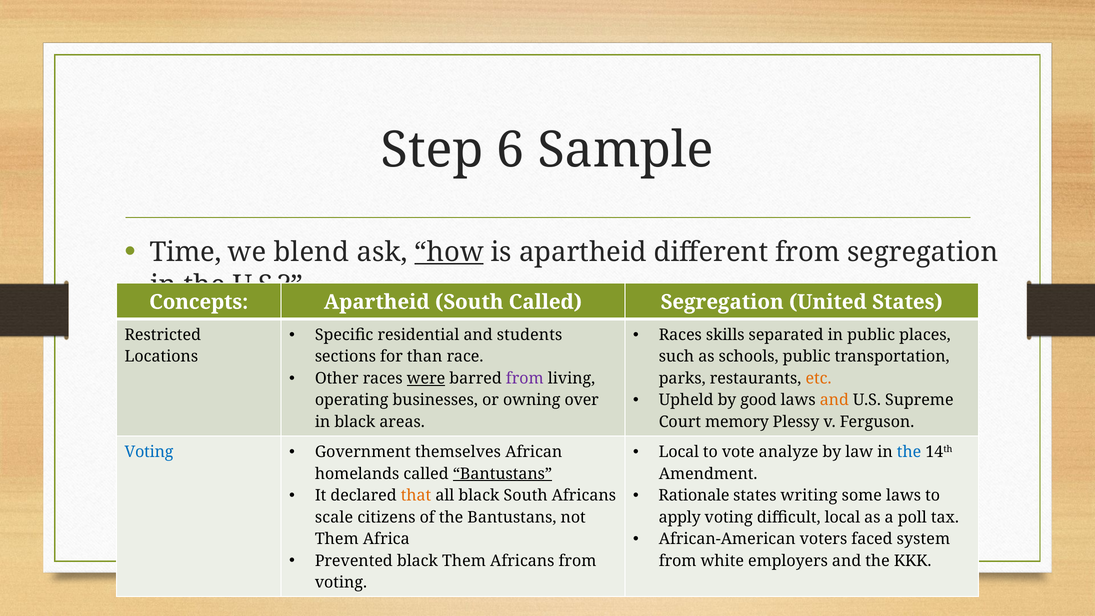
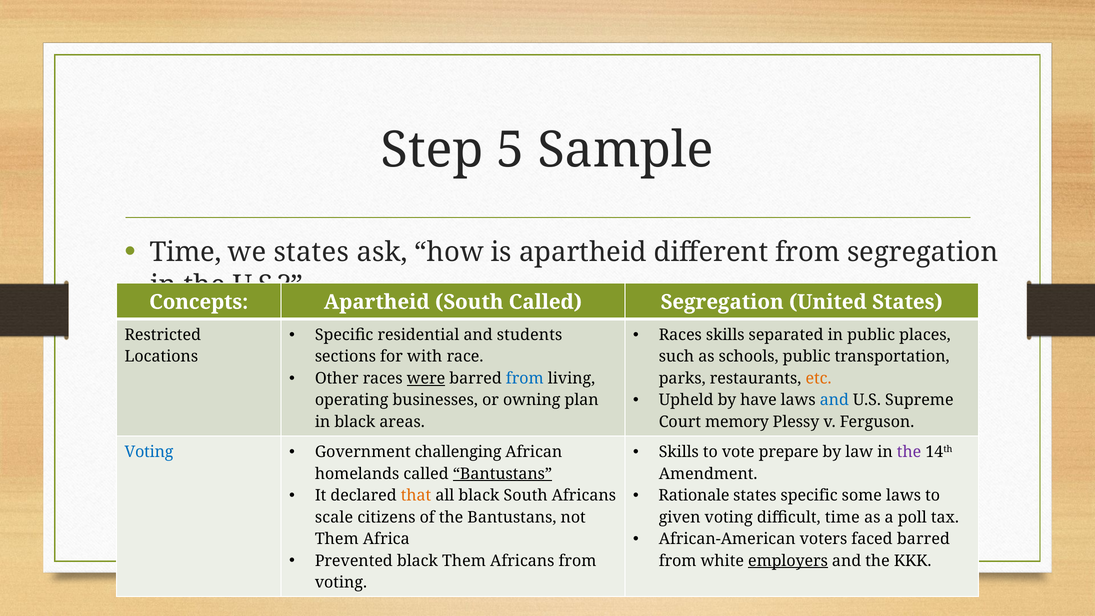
6: 6 -> 5 (510, 150)
we blend: blend -> states (311, 252)
how underline: present -> none (449, 252)
than: than -> with (425, 357)
from colour: purple -> blue (525, 378)
good: good -> have (759, 400)
and colour: orange -> blue (834, 400)
over: over -> plan (582, 400)
Local: Local -> Skills (679, 452)
analyze: analyze -> prepare (789, 452)
the colour: blue -> purple (909, 452)
themselves: themselves -> challenging (458, 452)
states writing: writing -> specific (809, 495)
apply: apply -> given (680, 517)
difficult local: local -> time (842, 517)
faced system: system -> barred (923, 539)
employers underline: none -> present (788, 561)
